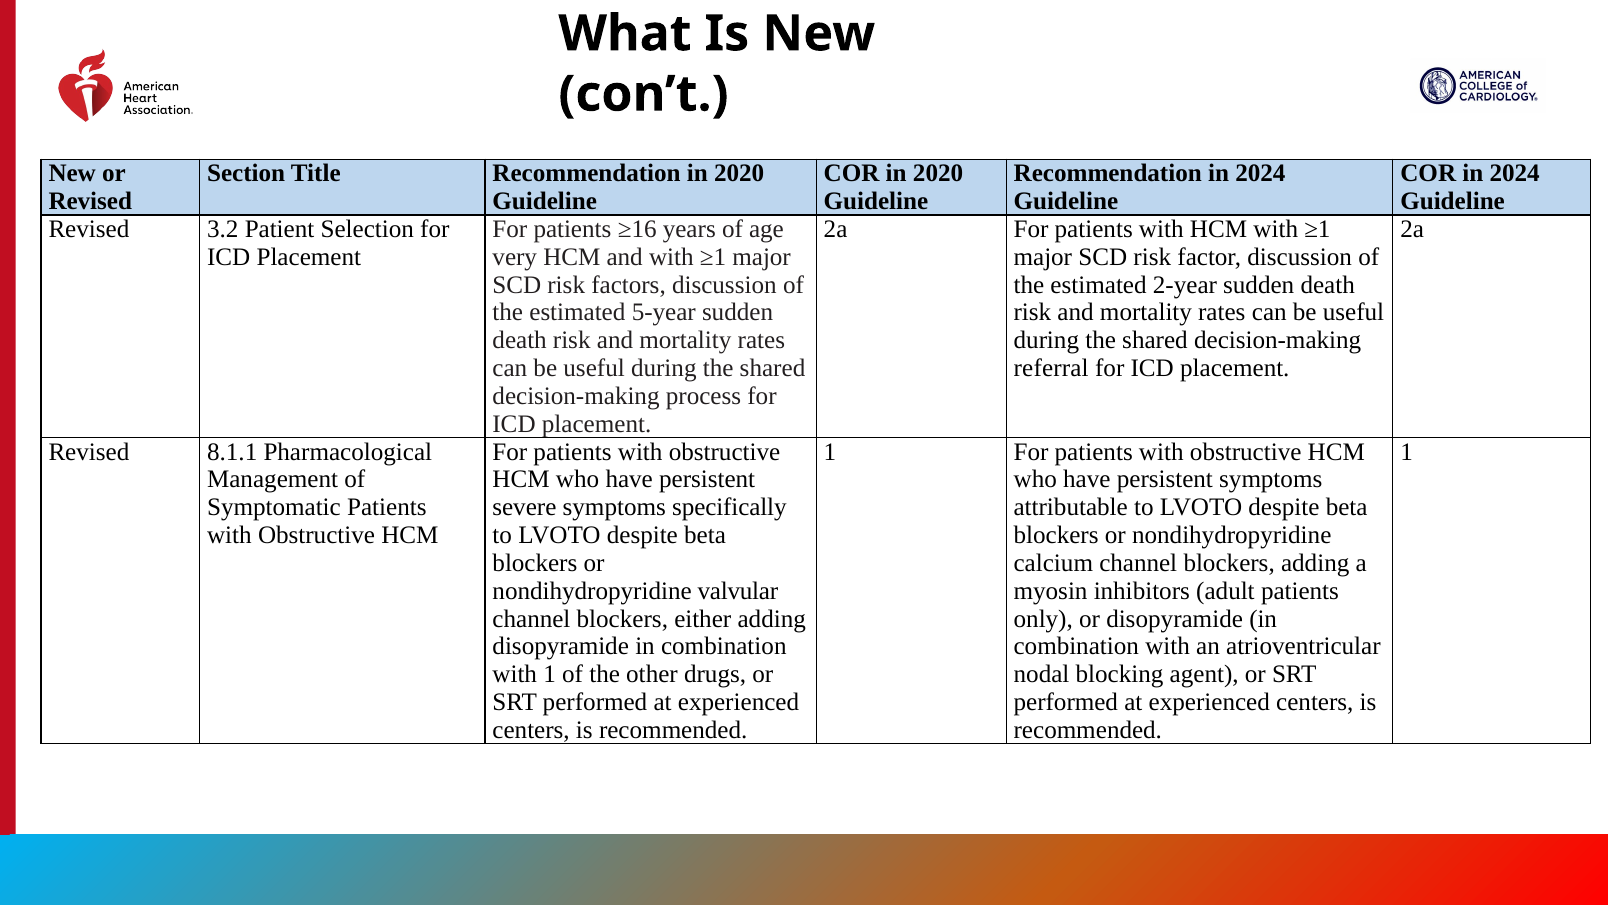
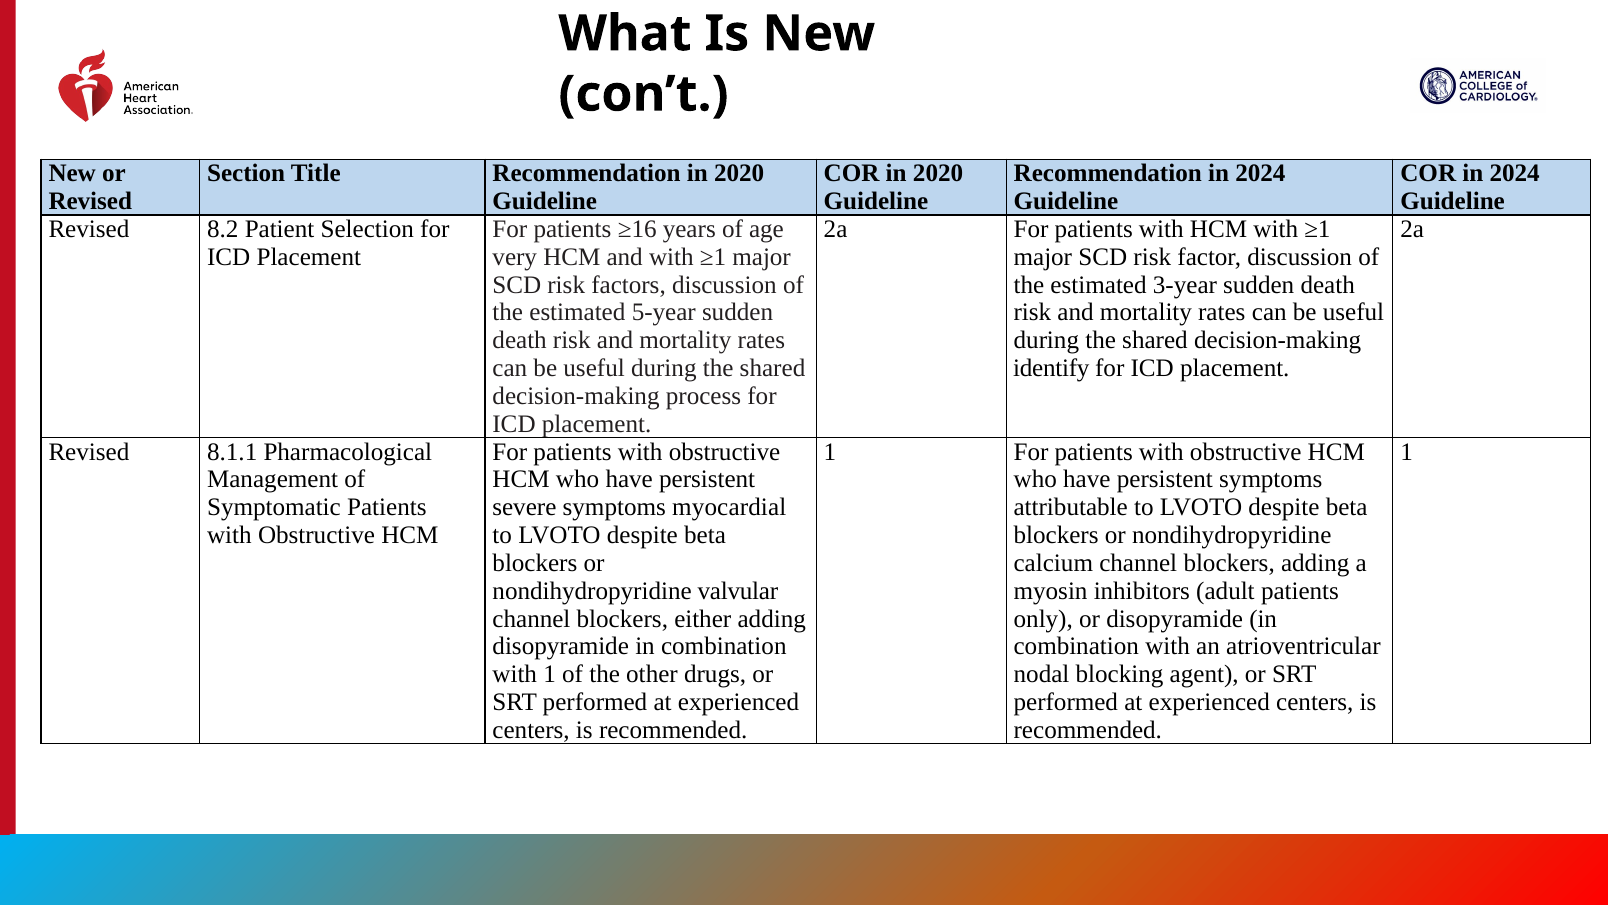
3.2: 3.2 -> 8.2 (223, 229)
2-year: 2-year -> 3-year (1185, 285)
referral: referral -> identify (1051, 368)
specifically: specifically -> myocardial (729, 507)
